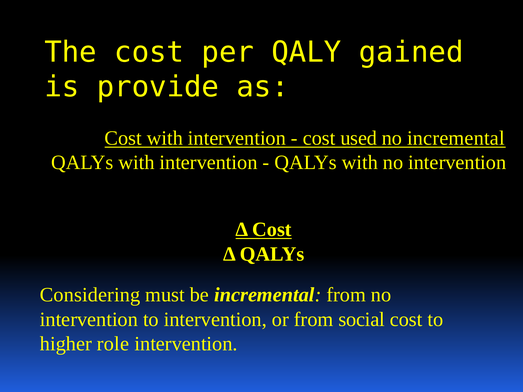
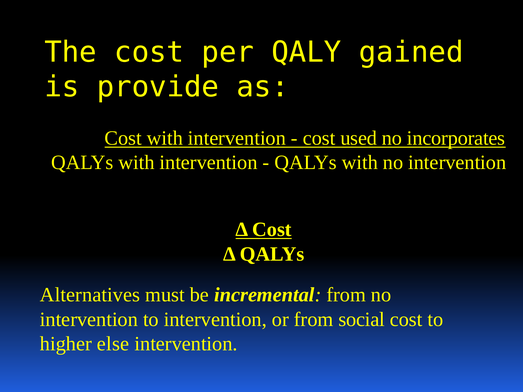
no incremental: incremental -> incorporates (456, 138)
Considering: Considering -> Alternatives (90, 295)
role: role -> else (113, 344)
